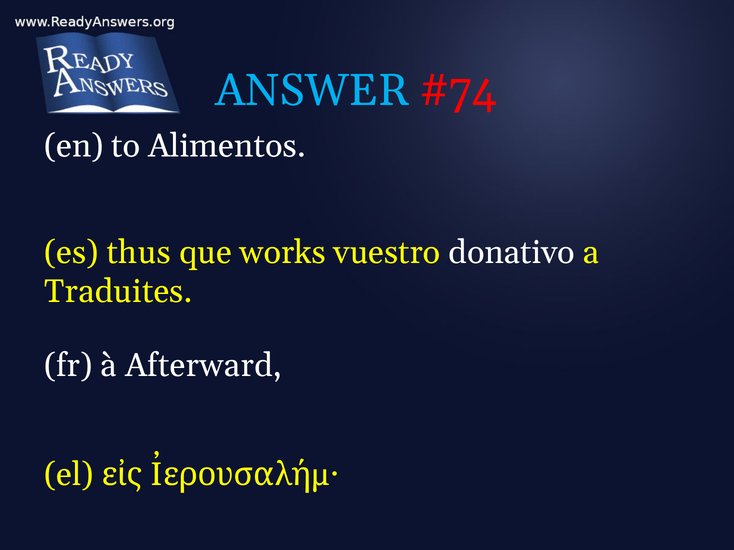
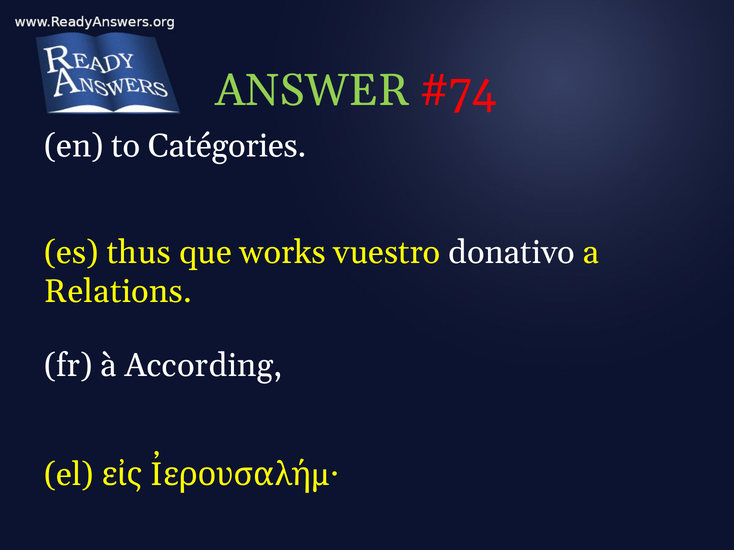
ANSWER colour: light blue -> light green (312, 91)
Alimentos: Alimentos -> Catégories (227, 146)
Traduites: Traduites -> Relations (118, 292)
Afterward: Afterward -> According (204, 366)
